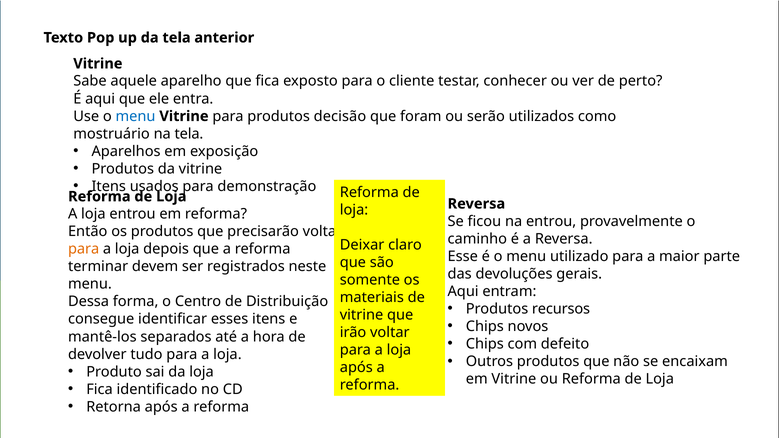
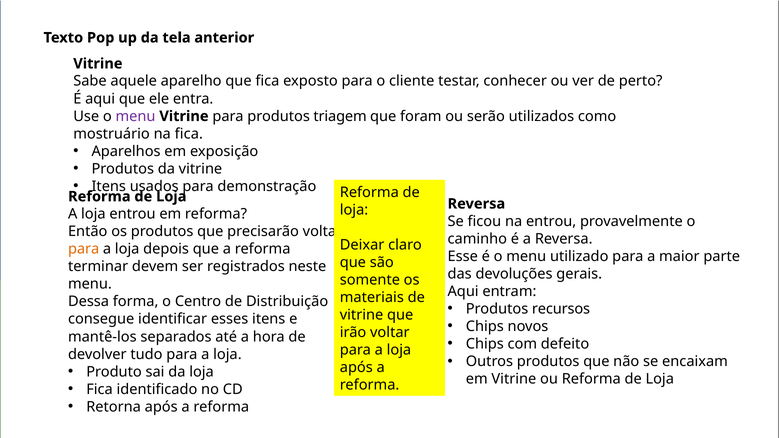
menu colour: blue -> purple (135, 116)
decisão: decisão -> triagem (340, 116)
na tela: tela -> fica (189, 134)
